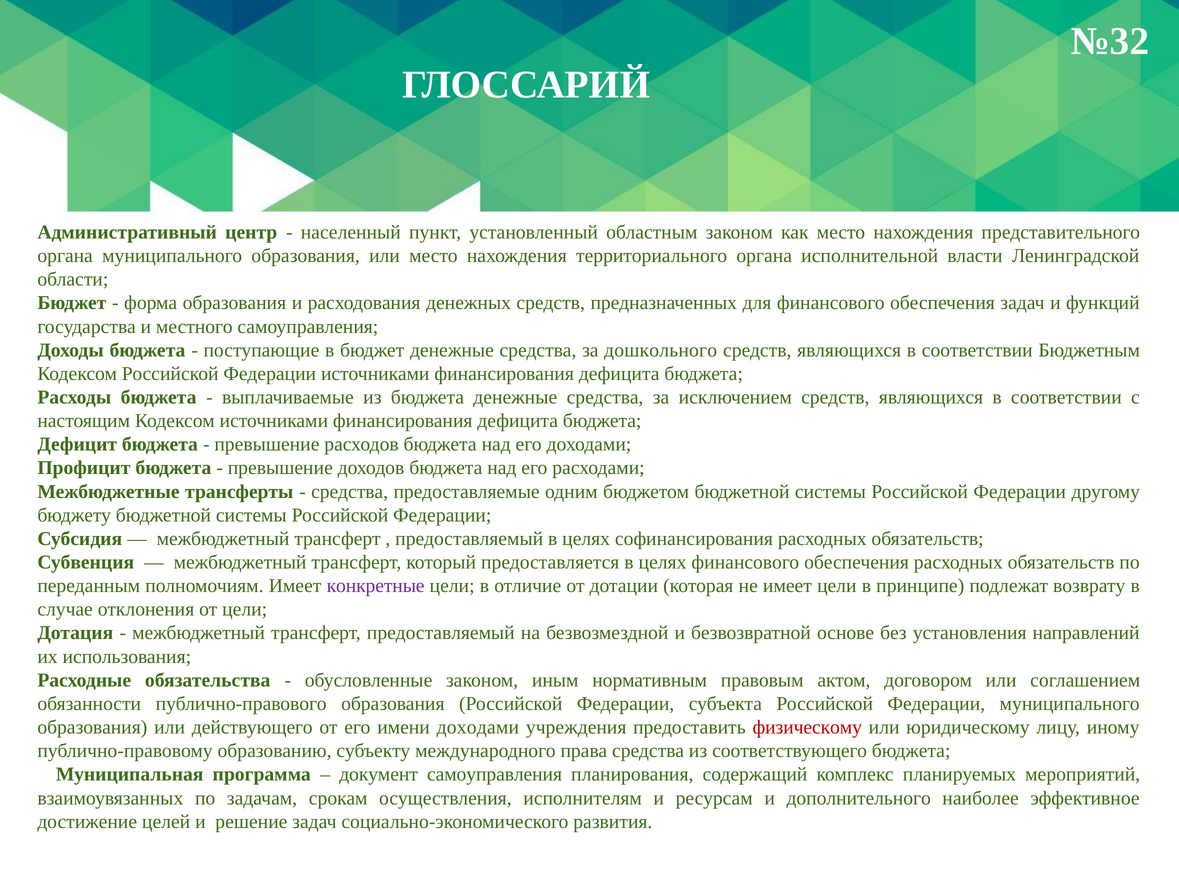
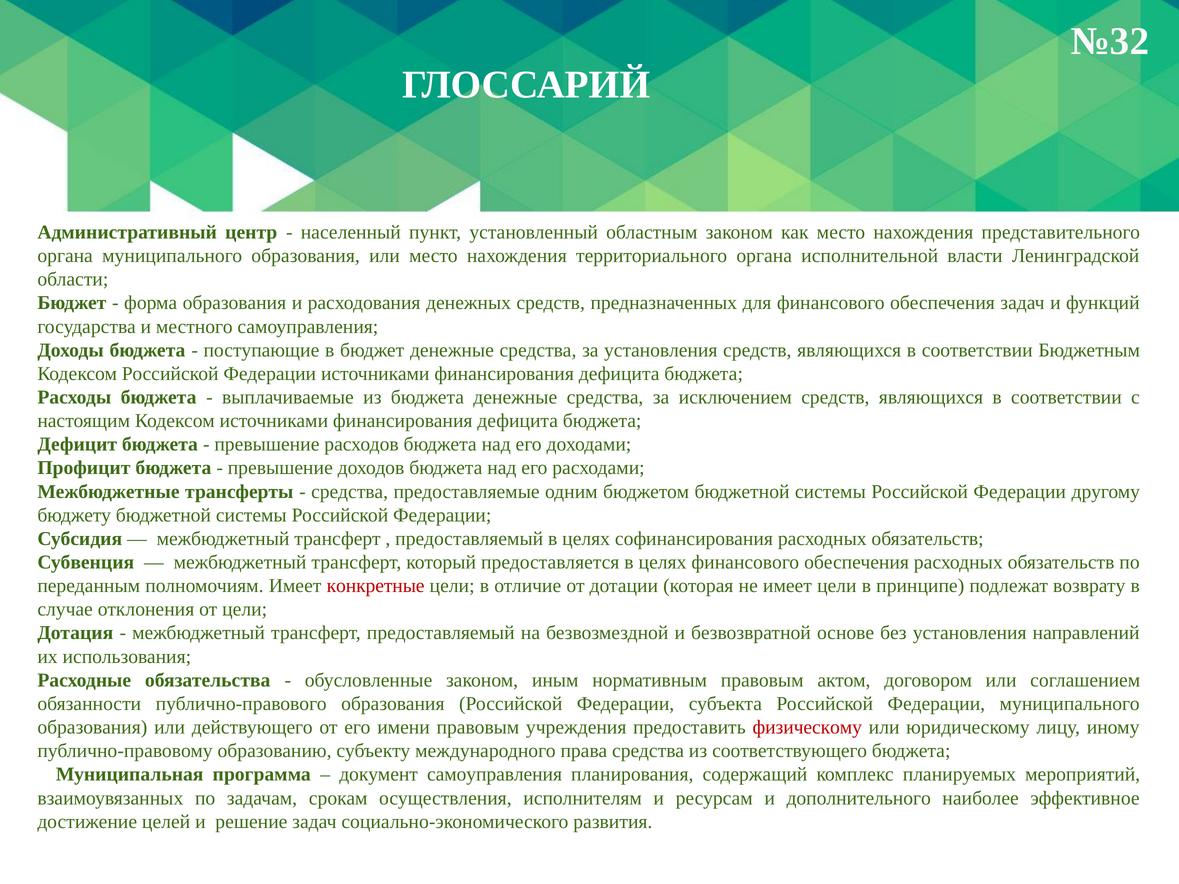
за дошкольного: дошкольного -> установления (661, 350)
конкретные colour: purple -> red (376, 586)
имени доходами: доходами -> правовым (478, 728)
